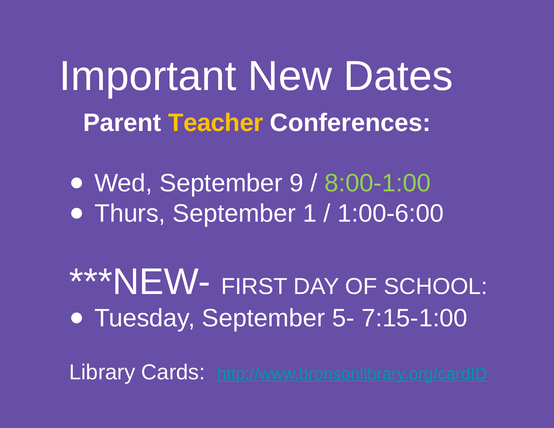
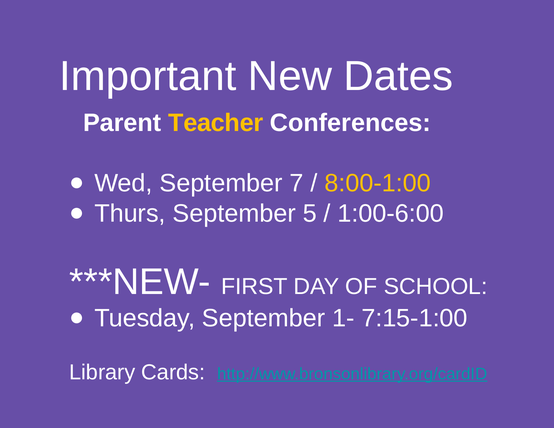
9: 9 -> 7 (297, 183)
8:00-1:00 colour: light green -> yellow (378, 183)
1: 1 -> 5 (310, 213)
5-: 5- -> 1- (343, 318)
